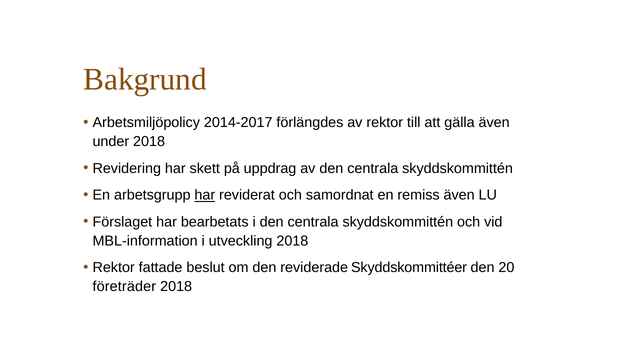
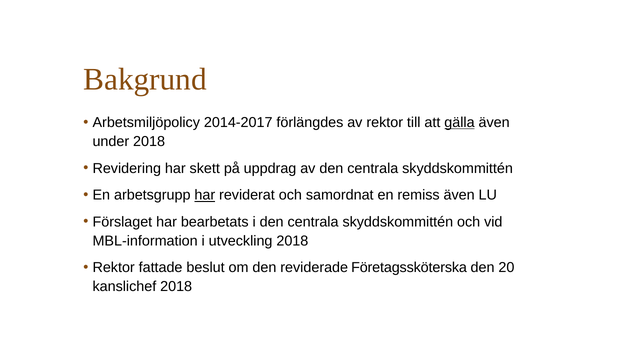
gälla underline: none -> present (459, 122)
Skyddskommittéer: Skyddskommittéer -> Företagssköterska (409, 268)
företräder: företräder -> kanslichef (124, 286)
